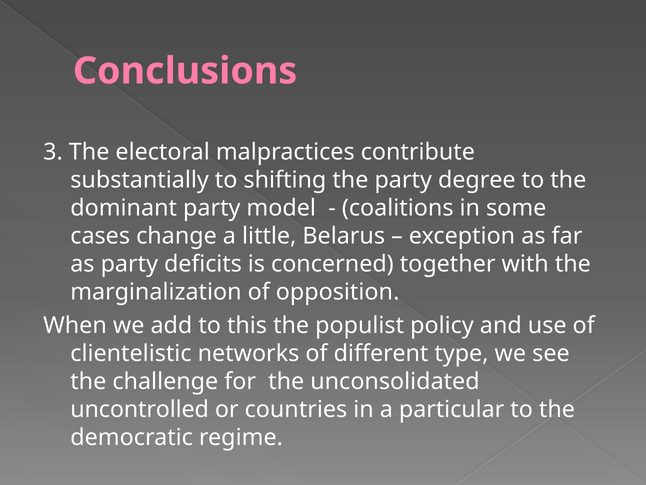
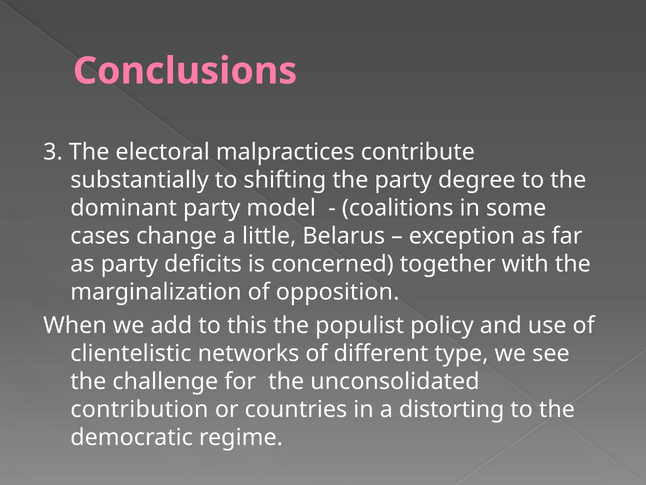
uncontrolled: uncontrolled -> contribution (139, 409)
particular: particular -> distorting (452, 409)
